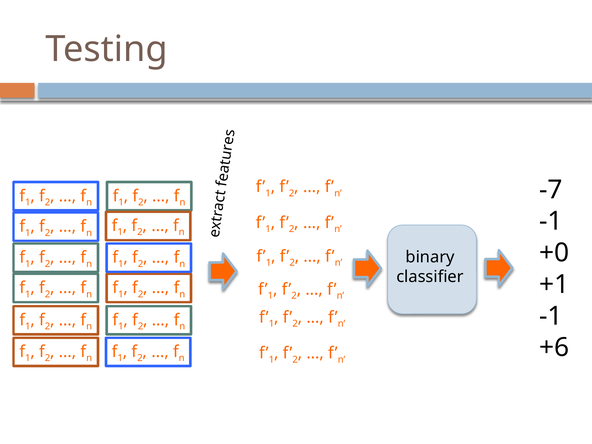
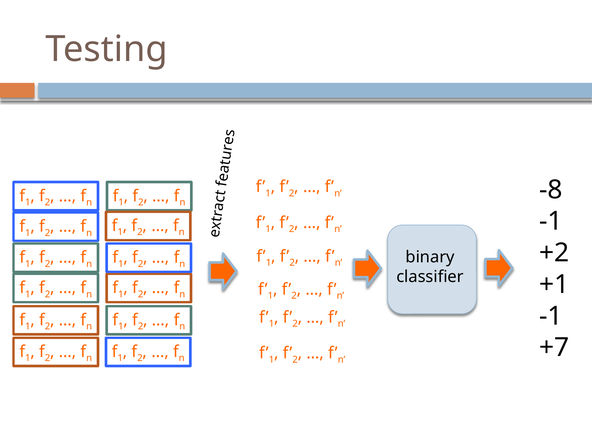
-7: -7 -> -8 (551, 190)
+0: +0 -> +2 (554, 253)
+6: +6 -> +7 (554, 348)
